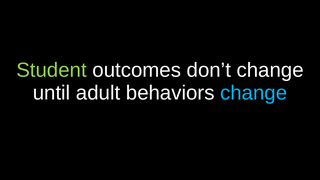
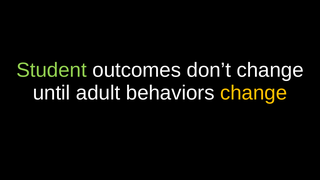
change colour: light blue -> yellow (254, 93)
